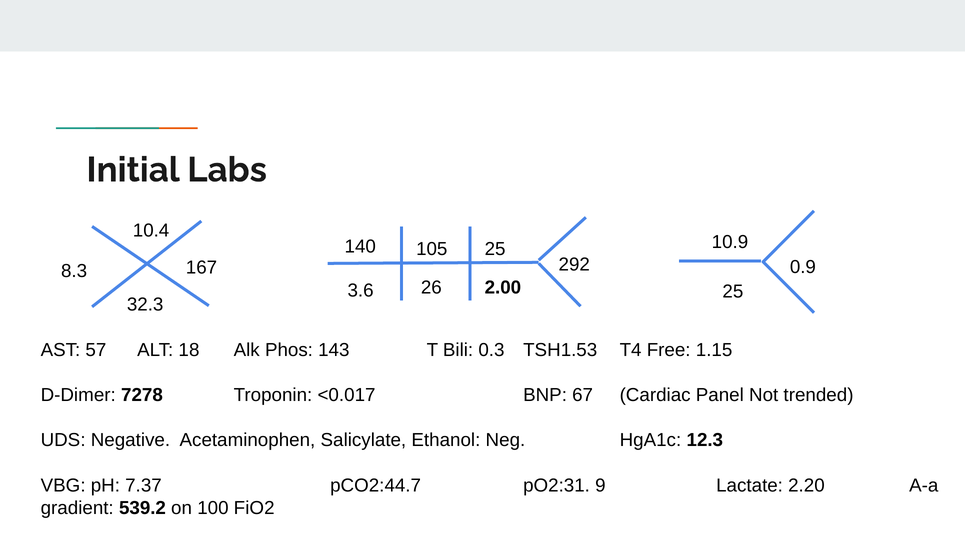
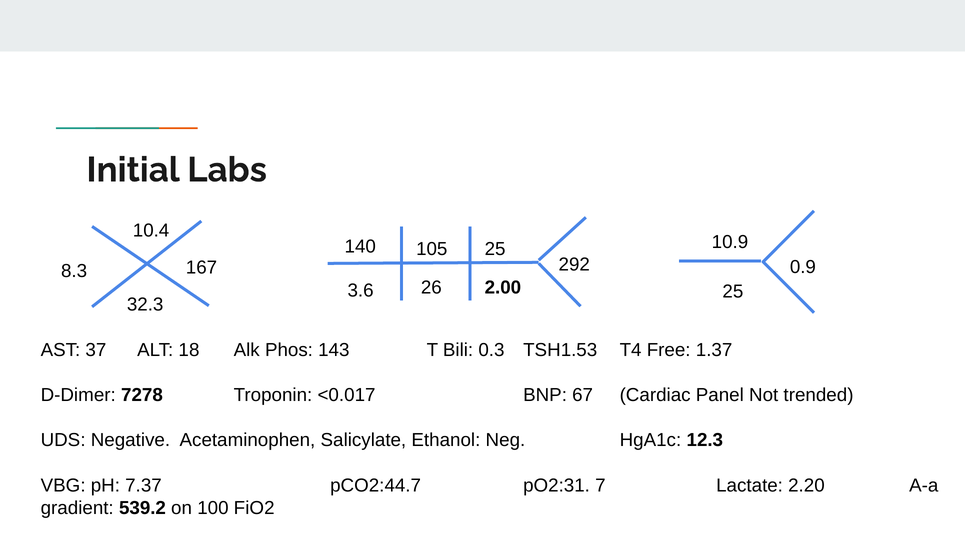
57: 57 -> 37 (96, 350)
1.15: 1.15 -> 1.37 (714, 350)
9: 9 -> 7 (600, 485)
